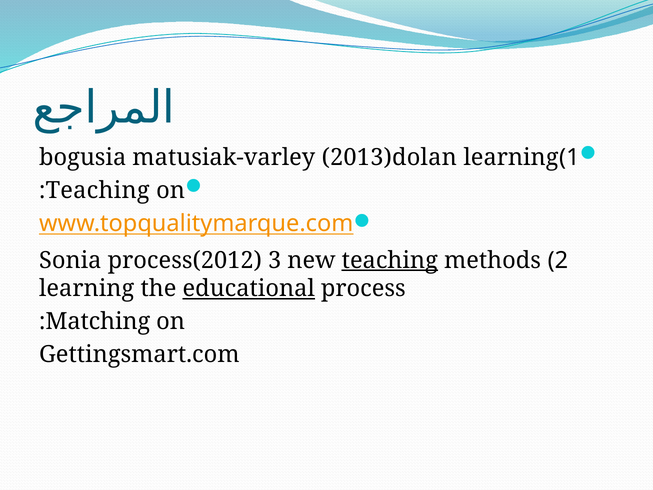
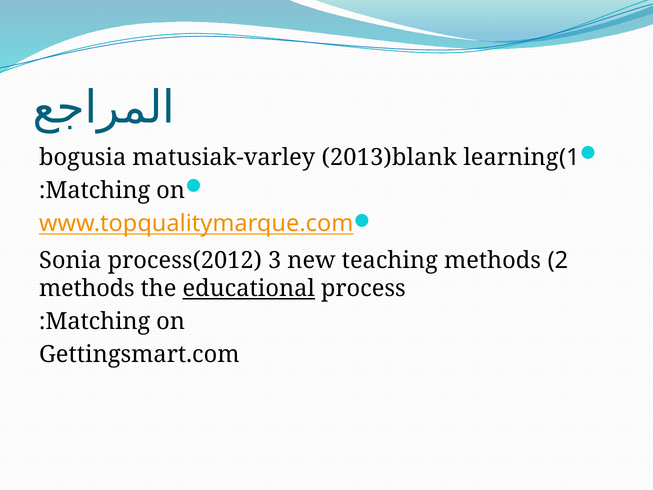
2013)dolan: 2013)dolan -> 2013)blank (389, 157)
Teaching: Teaching -> Matching (98, 190)
teaching underline: present -> none (390, 260)
learning: learning -> methods (87, 288)
